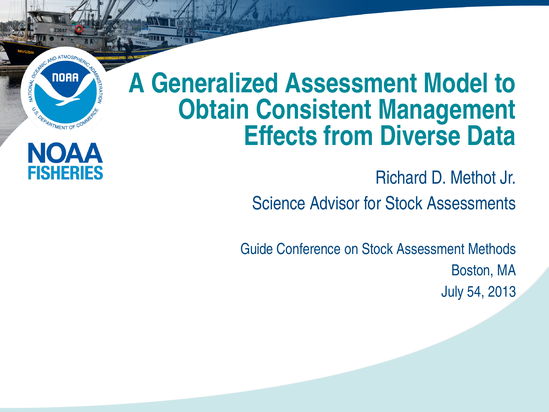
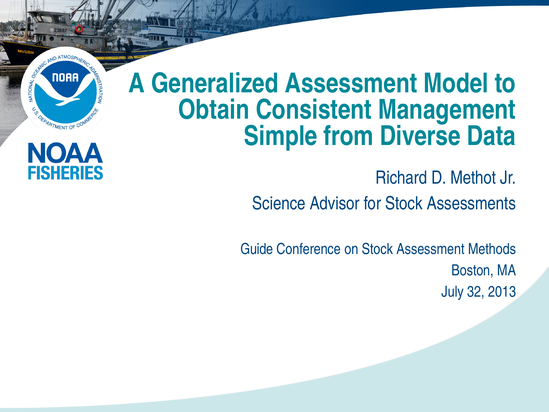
Effects: Effects -> Simple (281, 136)
54: 54 -> 32 (476, 292)
